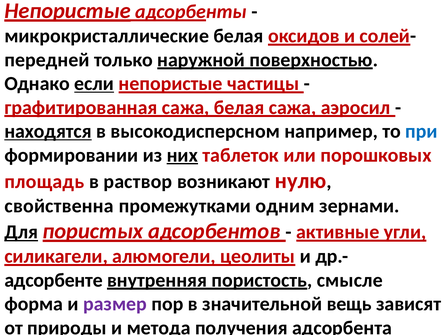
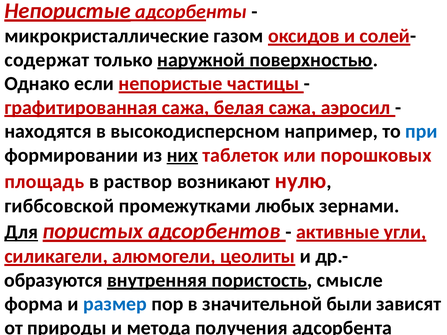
микрокристаллические белая: белая -> газом (238, 36)
передней: передней -> содержат (47, 60)
если underline: present -> none (94, 84)
находятся underline: present -> none (48, 131)
свойственна: свойственна -> гиббсовской (59, 206)
одним: одним -> любых (285, 206)
адсорбенте: адсорбенте -> образуются (54, 280)
размер colour: purple -> blue (115, 304)
вещь: вещь -> были (349, 304)
